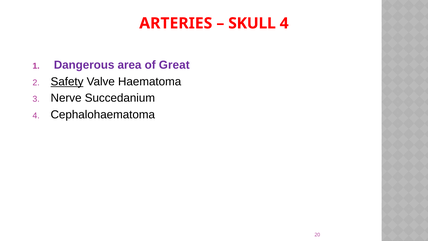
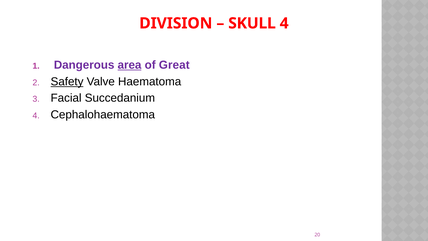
ARTERIES: ARTERIES -> DIVISION (176, 23)
area underline: none -> present (130, 65)
Nerve: Nerve -> Facial (66, 98)
